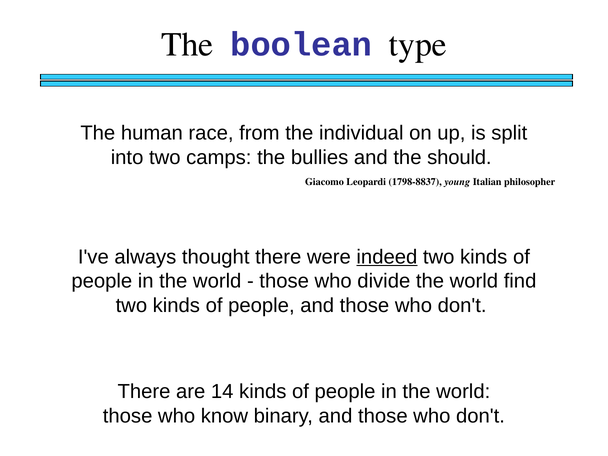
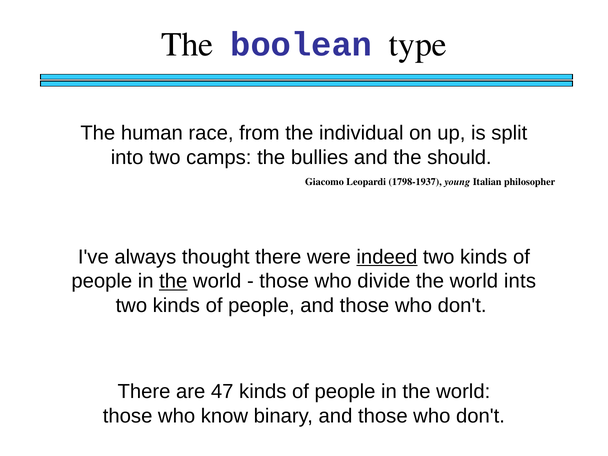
1798-8837: 1798-8837 -> 1798-1937 (415, 182)
the underline: none -> present (173, 281)
find: find -> ints (520, 281)
14: 14 -> 47 (222, 392)
